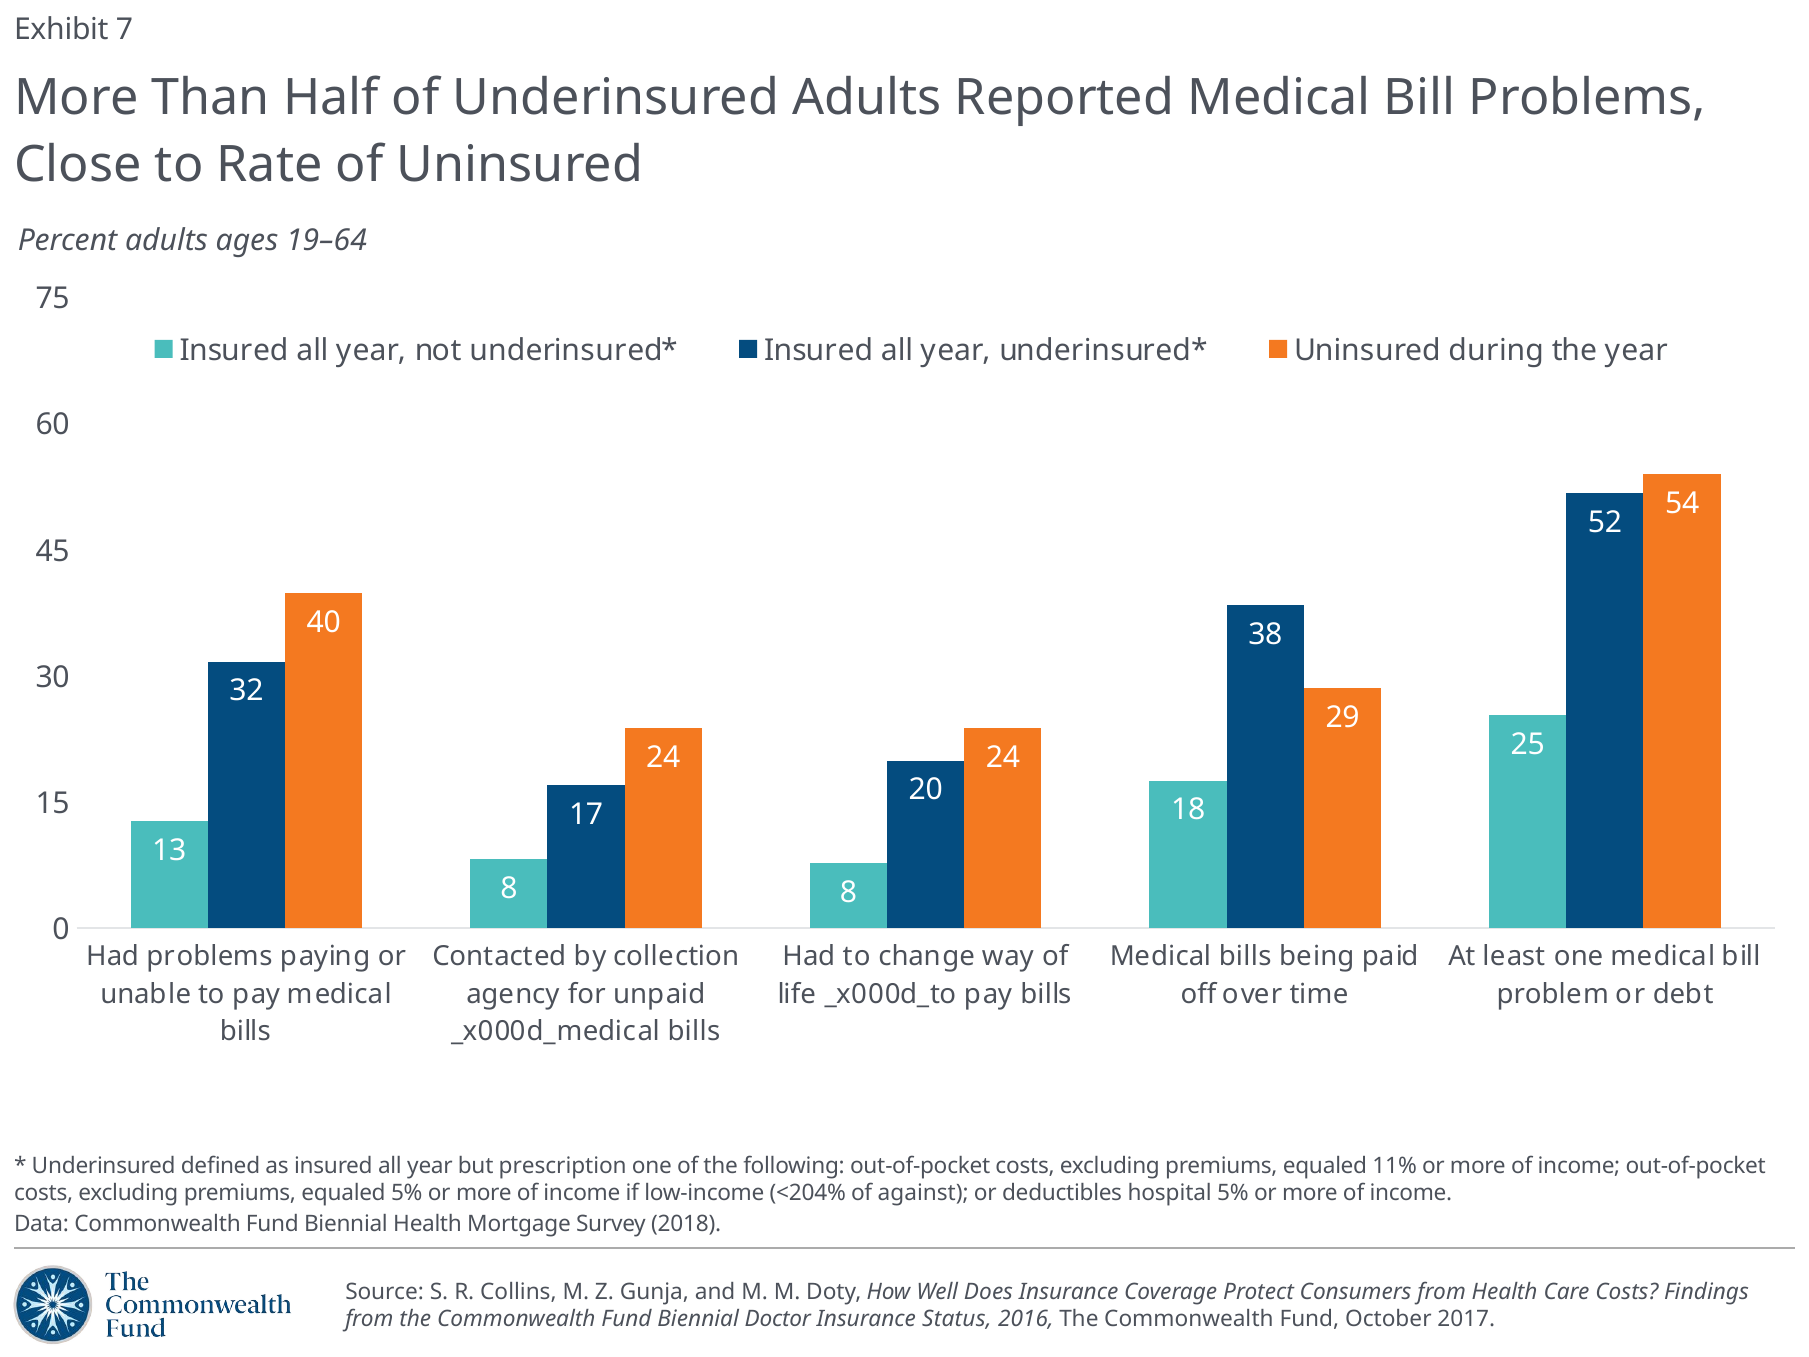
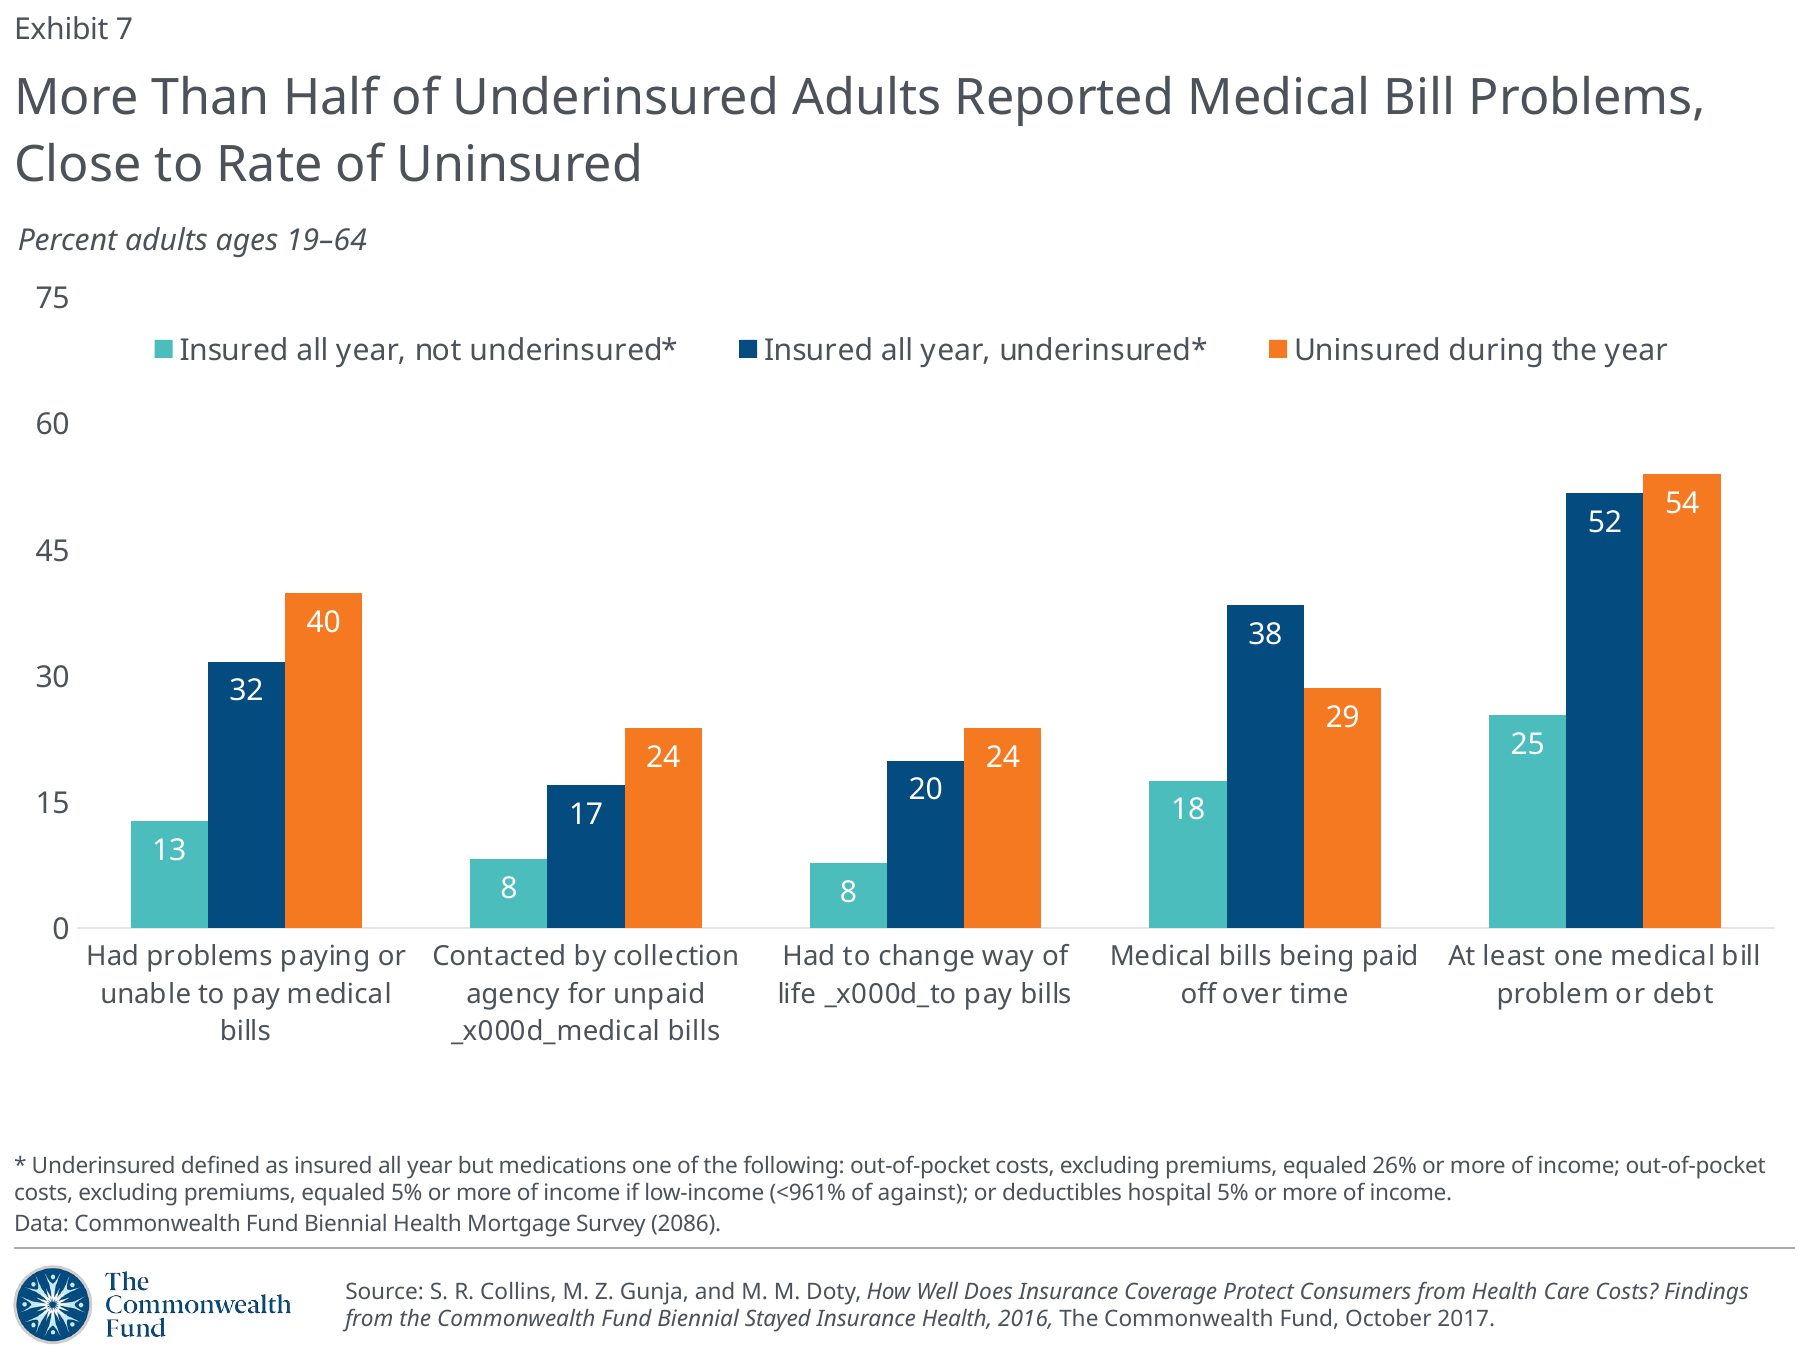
prescription: prescription -> medications (563, 1165)
11%: 11% -> 26% (1395, 1165)
<204%: <204% -> <961% (808, 1193)
2018: 2018 -> 2086 (686, 1224)
Doctor: Doctor -> Stayed (778, 1319)
Insurance Status: Status -> Health (957, 1319)
